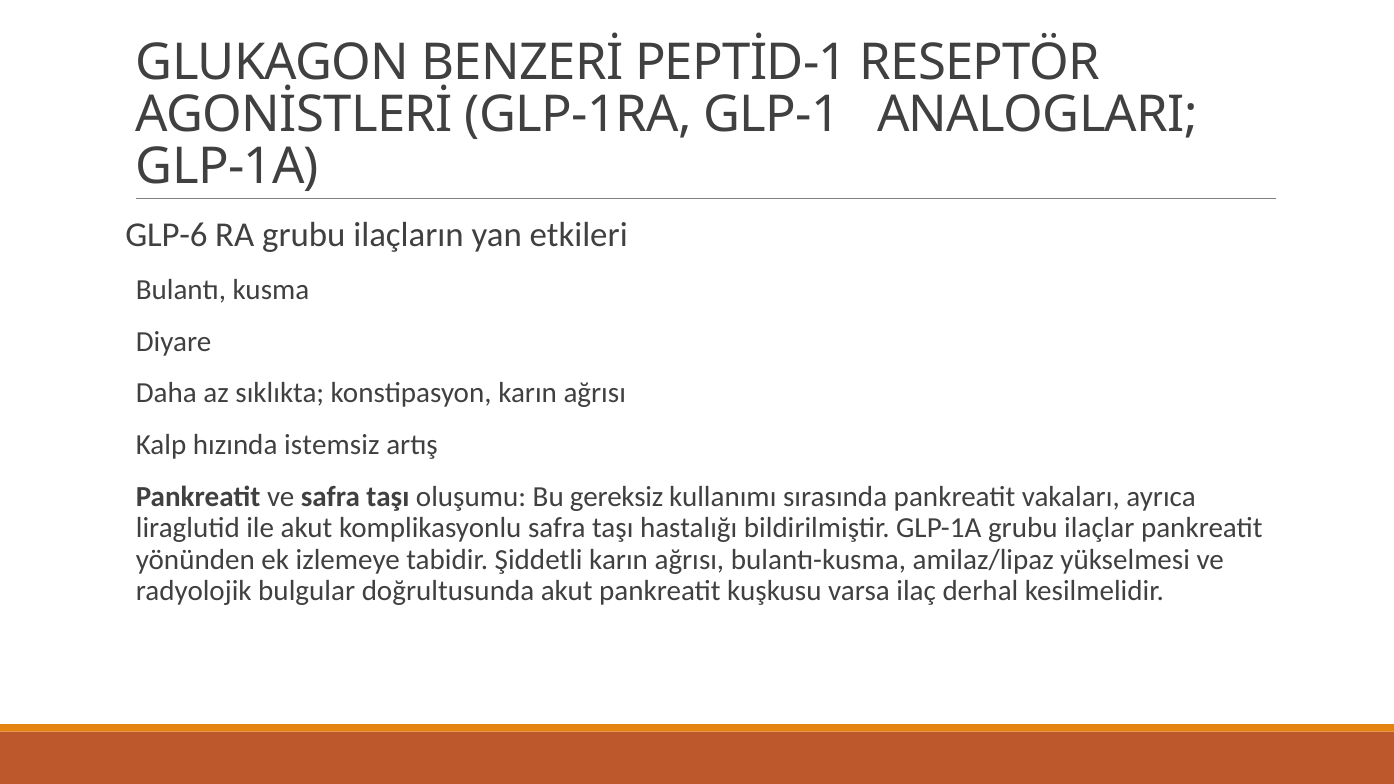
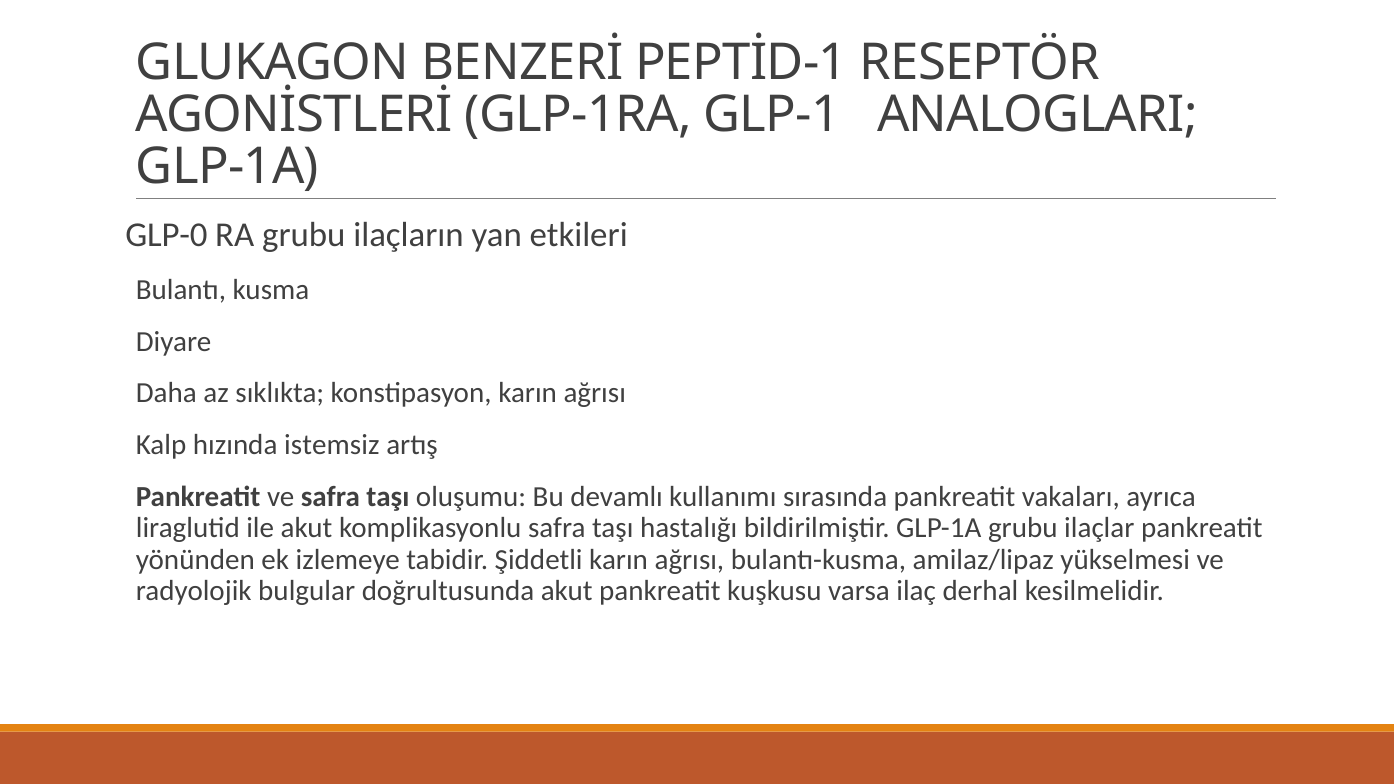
GLP-6: GLP-6 -> GLP-0 (166, 235)
gereksiz: gereksiz -> devamlı (617, 497)
